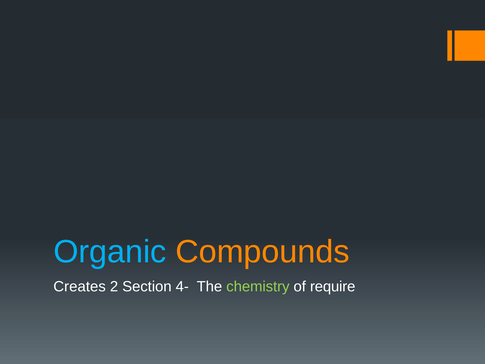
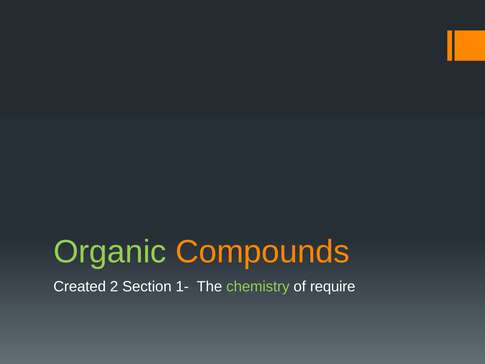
Organic colour: light blue -> light green (110, 252)
Creates: Creates -> Created (80, 286)
4-: 4- -> 1- (182, 286)
